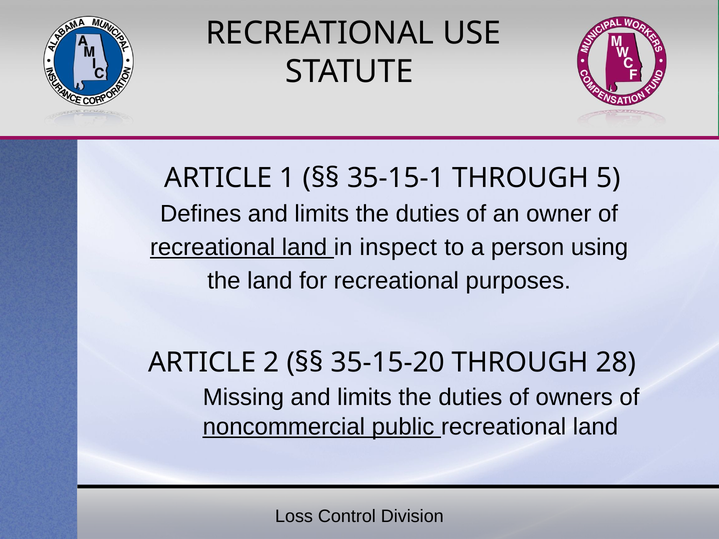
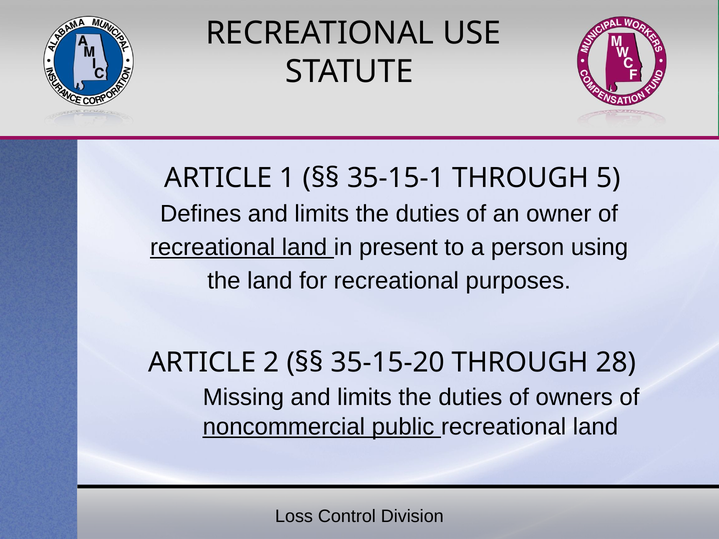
inspect: inspect -> present (398, 247)
